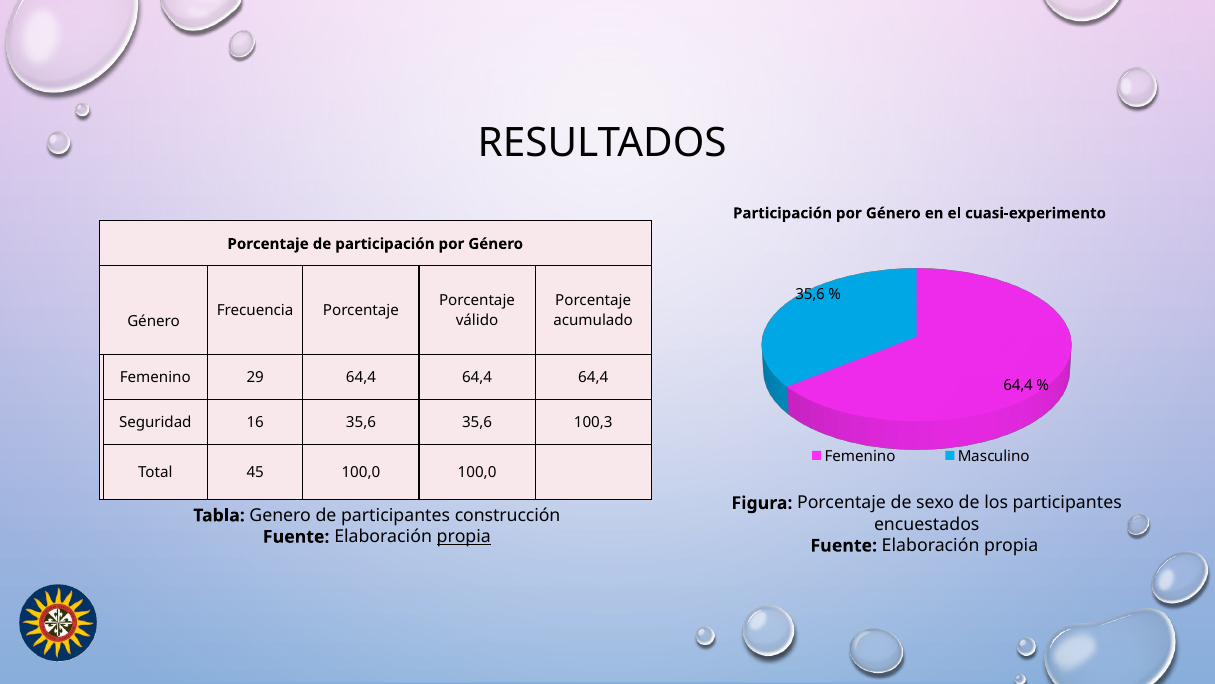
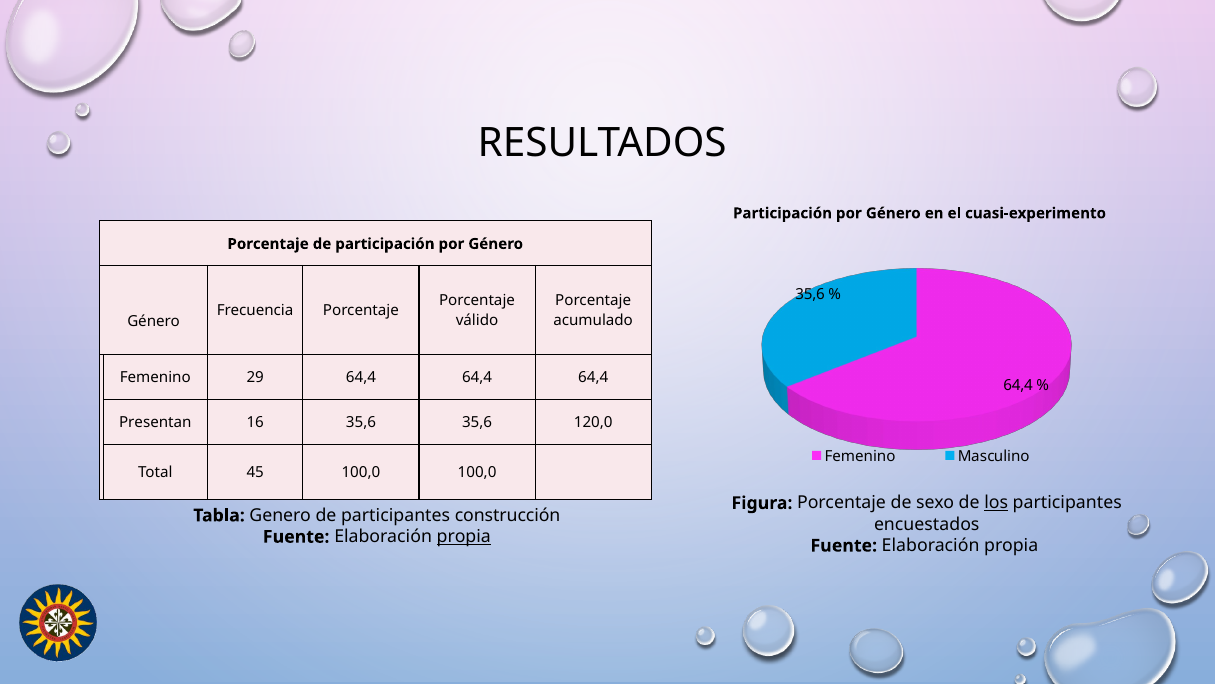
Seguridad: Seguridad -> Presentan (155, 422)
100,3: 100,3 -> 120,0 (593, 422)
los underline: none -> present (996, 503)
